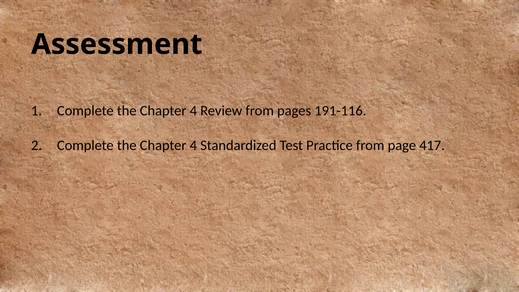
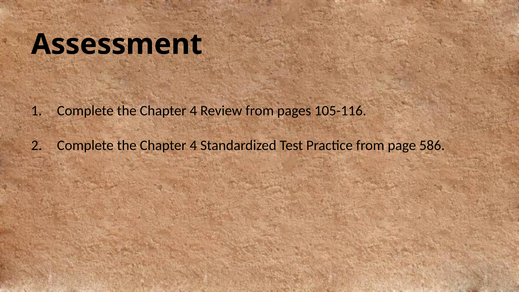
191-116: 191-116 -> 105-116 (340, 111)
417: 417 -> 586 (432, 145)
